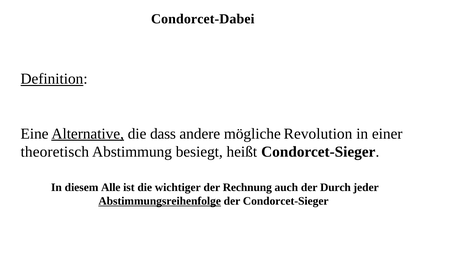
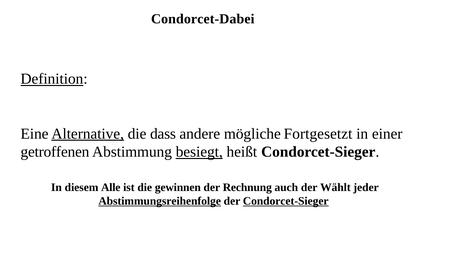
Revolution: Revolution -> Fortgesetzt (318, 134)
theoretisch: theoretisch -> getroffenen (55, 152)
besiegt underline: none -> present (199, 152)
wichtiger: wichtiger -> gewinnen (178, 188)
Durch: Durch -> Wählt (335, 188)
Condorcet-Sieger underline: none -> present (286, 202)
